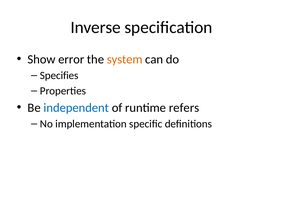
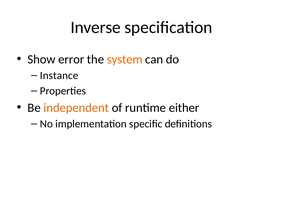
Specifies: Specifies -> Instance (59, 76)
independent colour: blue -> orange (76, 108)
refers: refers -> either (184, 108)
